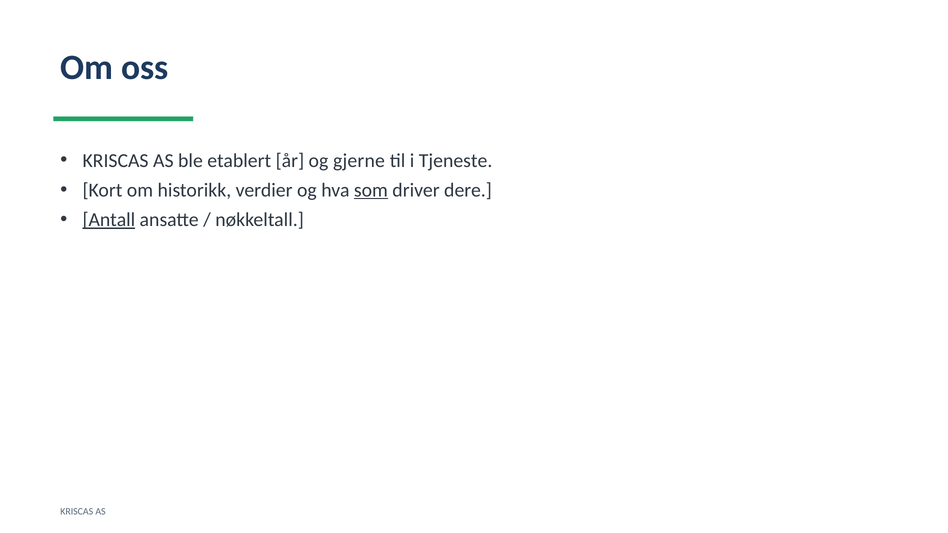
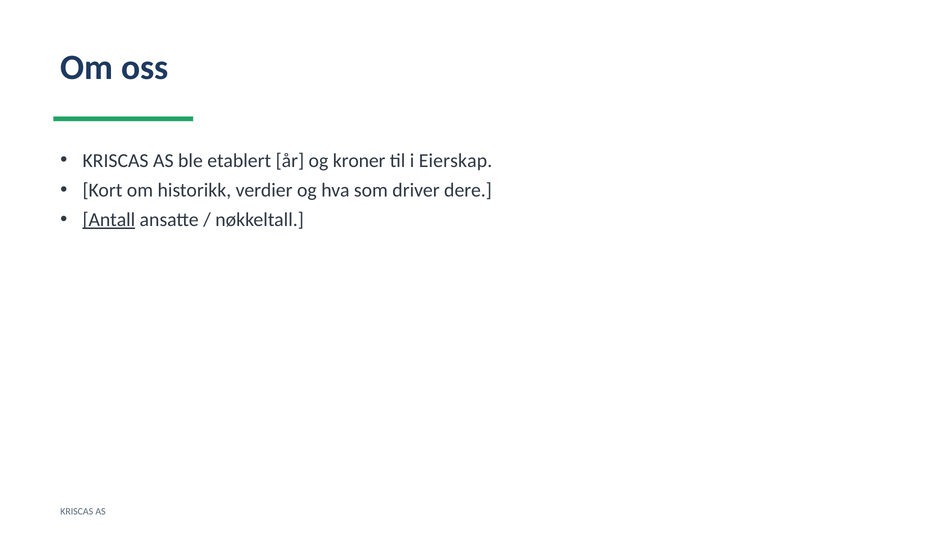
gjerne: gjerne -> kroner (359, 161)
Tjeneste: Tjeneste -> Eierskap (456, 161)
som underline: present -> none (371, 190)
